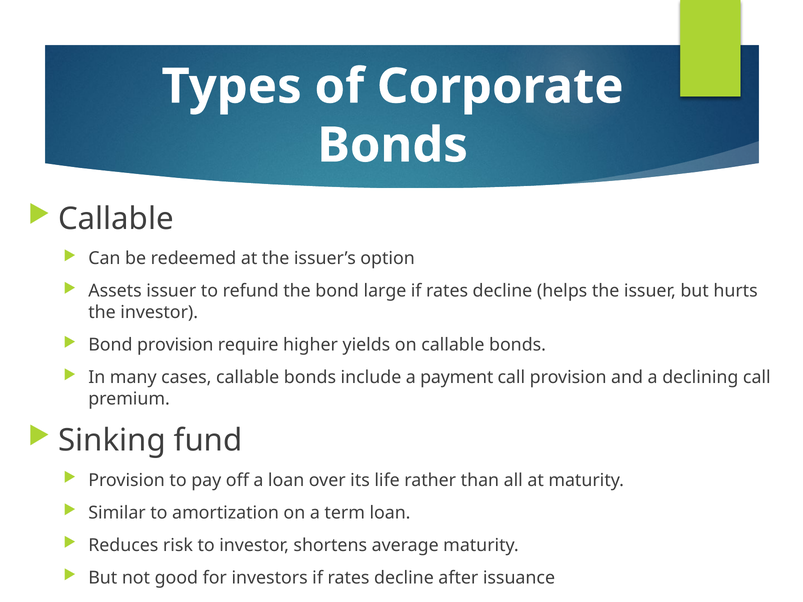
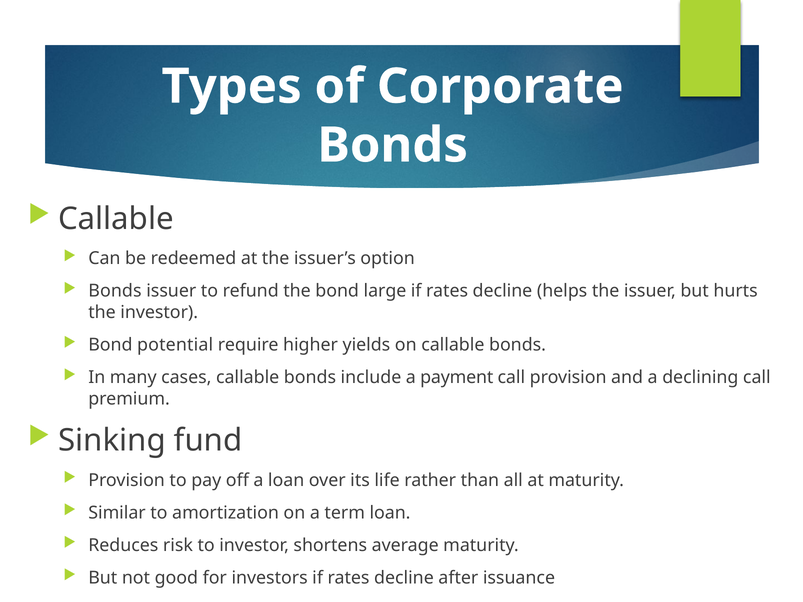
Assets: Assets -> Bonds (115, 291)
Bond provision: provision -> potential (175, 345)
